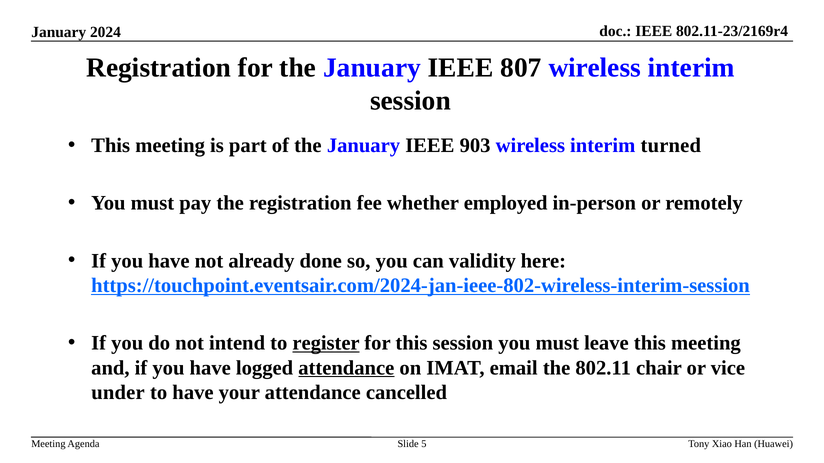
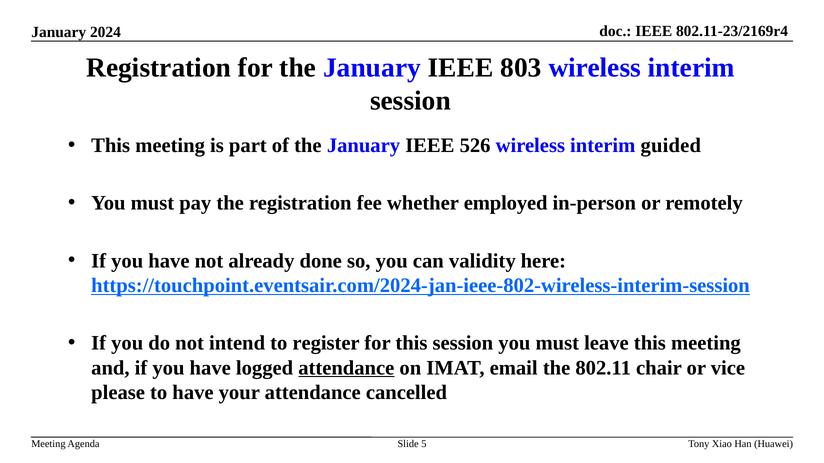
807: 807 -> 803 (521, 68)
903: 903 -> 526 (475, 146)
turned: turned -> guided (671, 146)
register underline: present -> none (326, 343)
under: under -> please (118, 393)
